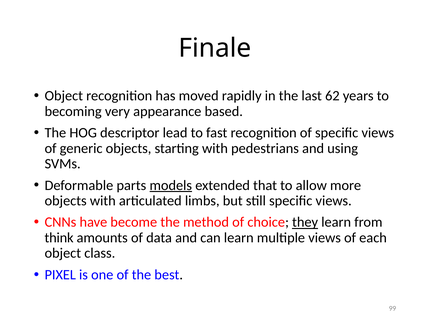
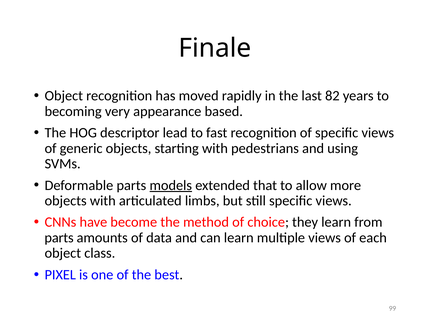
62: 62 -> 82 (332, 96)
they underline: present -> none (305, 222)
think: think -> parts (59, 237)
